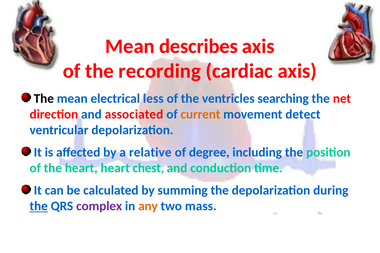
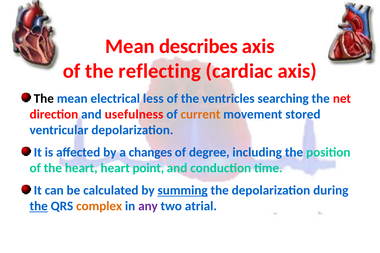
recording: recording -> reflecting (160, 71)
associated: associated -> usefulness (134, 114)
detect: detect -> stored (303, 114)
relative: relative -> changes (150, 153)
chest: chest -> point (148, 168)
summing underline: none -> present (183, 191)
complex colour: purple -> orange (99, 206)
any colour: orange -> purple (148, 206)
mass: mass -> atrial (201, 206)
